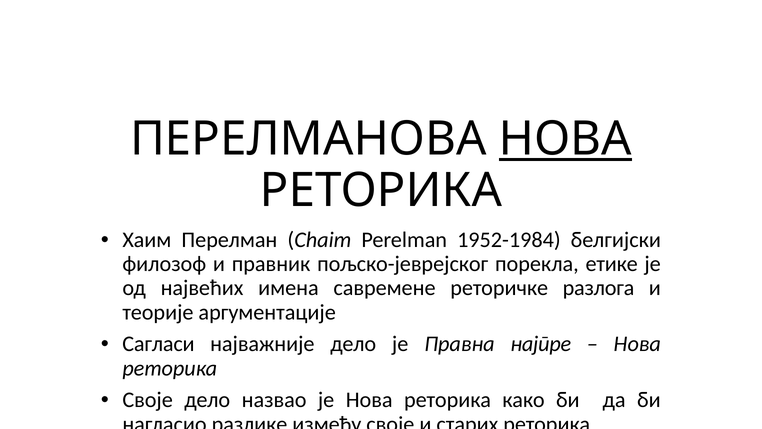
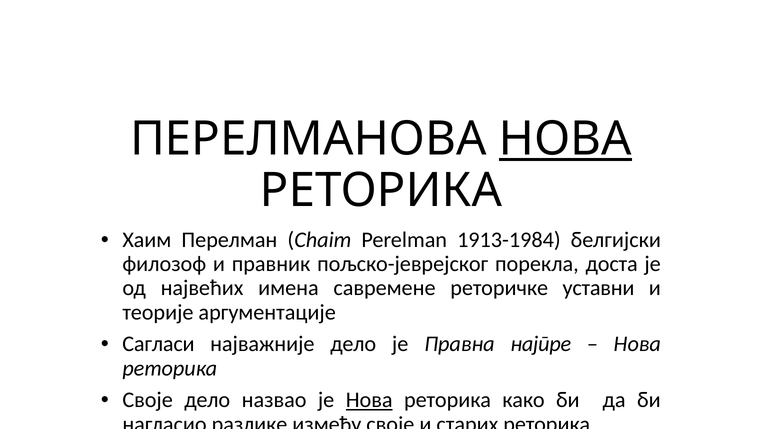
1952-1984: 1952-1984 -> 1913-1984 (509, 240)
етике: етике -> доста (612, 264)
разлога: разлога -> уставни (599, 288)
Нова underline: none -> present (369, 400)
